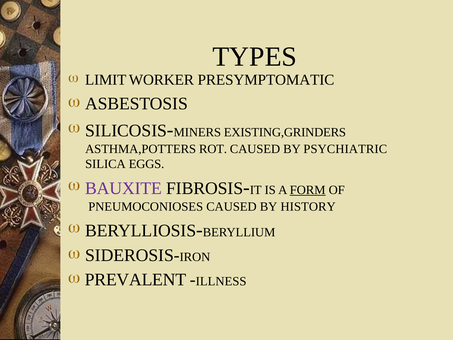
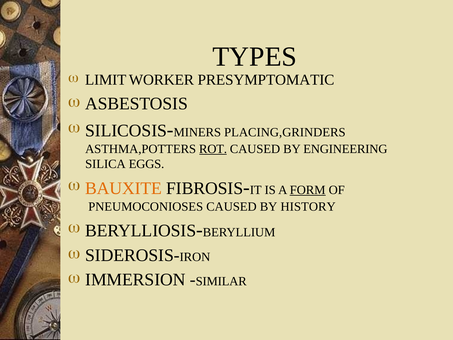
EXISTING,GRINDERS: EXISTING,GRINDERS -> PLACING,GRINDERS (285, 132)
ROT underline: none -> present (213, 149)
PSYCHIATRIC: PSYCHIATRIC -> ENGINEERING (345, 149)
BAUXITE colour: purple -> orange (124, 188)
PREVALENT: PREVALENT -> IMMERSION (135, 280)
ILLNESS: ILLNESS -> SIMILAR (221, 281)
